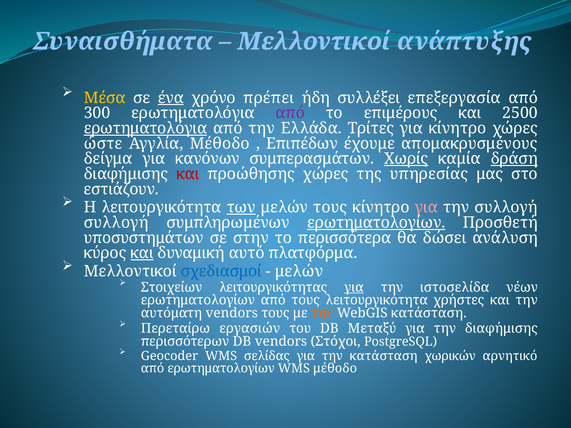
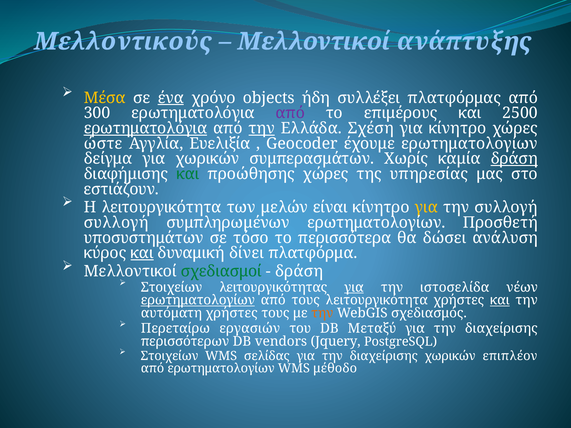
Συναισθήματα: Συναισθήματα -> Μελλοντικούς (123, 41)
πρέπει: πρέπει -> objects (269, 98)
επεξεργασία: επεξεργασία -> πλατφόρμας (454, 98)
την underline: none -> present (262, 128)
Τρίτες: Τρίτες -> Σχέση (371, 128)
Αγγλία Μέθοδο: Μέθοδο -> Ευελιξία (220, 144)
Επιπέδων: Επιπέδων -> Geocoder (302, 144)
έχουμε απομακρυσμένους: απομακρυσμένους -> ερωτηματολογίων (469, 144)
για κανόνων: κανόνων -> χωρικών (207, 159)
Χωρίς underline: present -> none (406, 159)
και colour: red -> green (188, 174)
των underline: present -> none (241, 207)
μελών τους: τους -> είναι (330, 207)
για colour: pink -> yellow (426, 207)
ερωτηματολογίων underline: present -> none (376, 223)
στην: στην -> τόσο (251, 238)
αυτό: αυτό -> δίνει (247, 253)
σχεδιασμοί colour: blue -> green (221, 271)
μελών: μελών -> δράση (299, 271)
ερωτηματολογίων underline: none -> present (198, 300)
και underline: none -> present (500, 300)
αυτόματη vendors: vendors -> χρήστες (232, 313)
WebGIS κατάσταση: κατάσταση -> σχεδιασμός (429, 313)
διαφήμισης: διαφήμισης -> διαχείρισης (501, 329)
Στόχοι: Στόχοι -> Jquery (336, 342)
Geocoder: Geocoder -> Στοιχείων (169, 356)
κατάσταση: κατάσταση -> διαχείρισης (384, 356)
αρνητικό: αρνητικό -> επιπλέον (510, 356)
